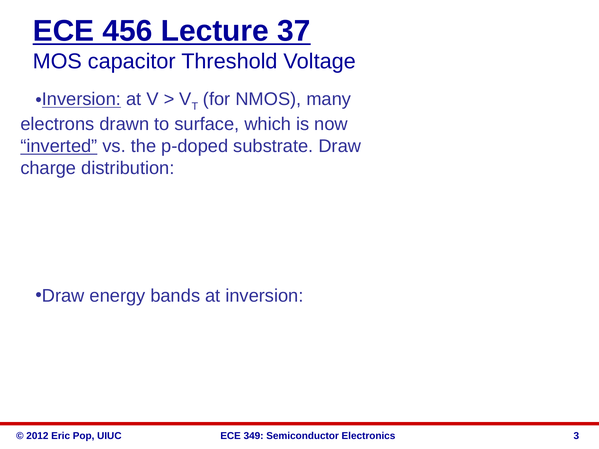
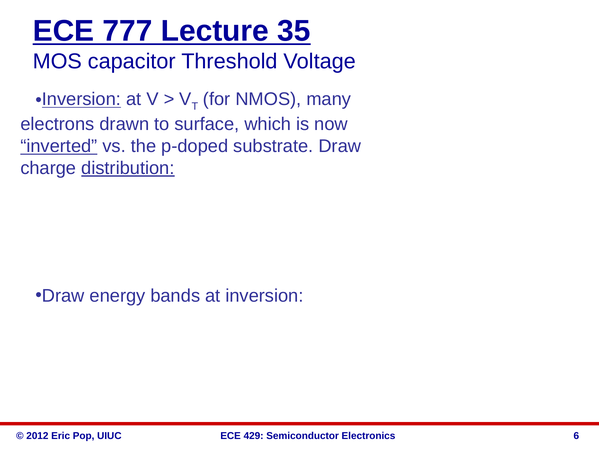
456: 456 -> 777 (128, 31)
37: 37 -> 35 (294, 31)
distribution underline: none -> present (128, 168)
349: 349 -> 429 (254, 436)
3: 3 -> 6 (576, 436)
